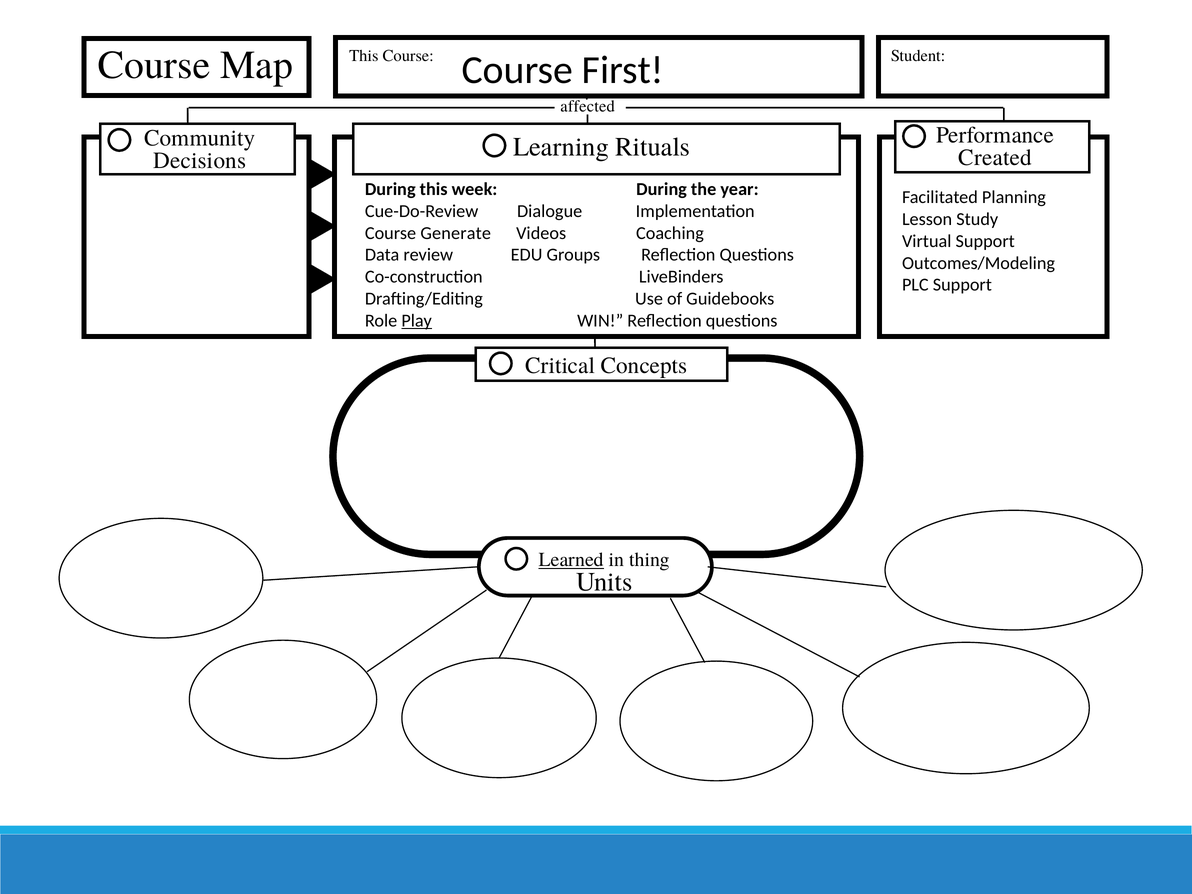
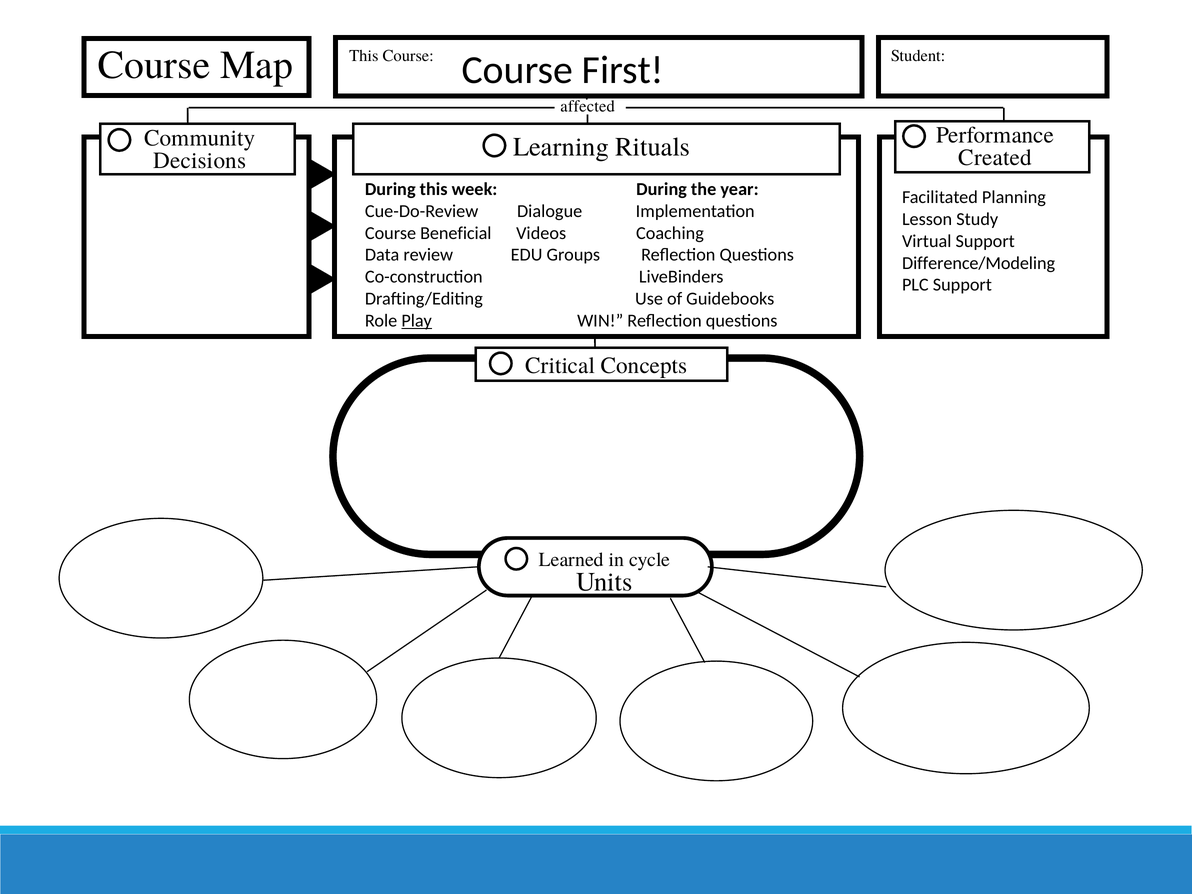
Generate: Generate -> Beneficial (456, 233)
Outcomes/Modeling: Outcomes/Modeling -> Difference/Modeling (979, 263)
Learned underline: present -> none (571, 560)
thing: thing -> cycle (650, 560)
